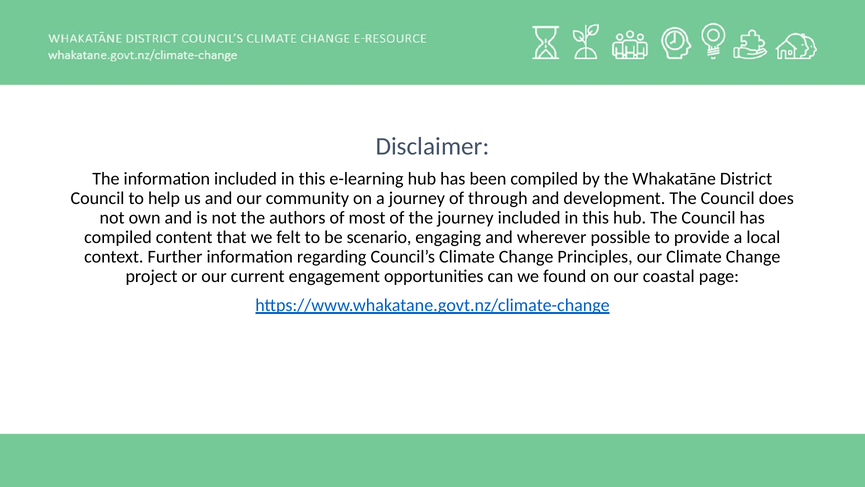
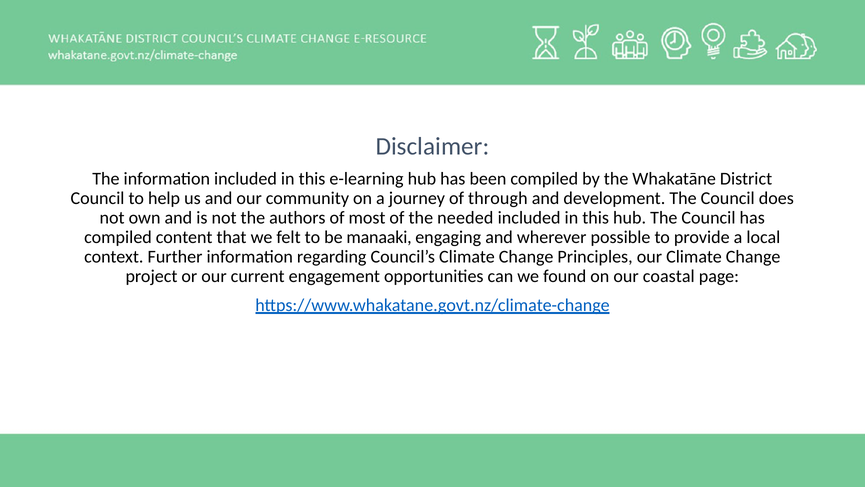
the journey: journey -> needed (465, 218)
scenario: scenario -> manaaki (379, 237)
